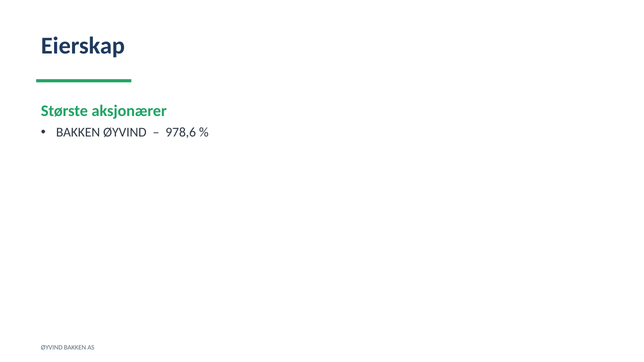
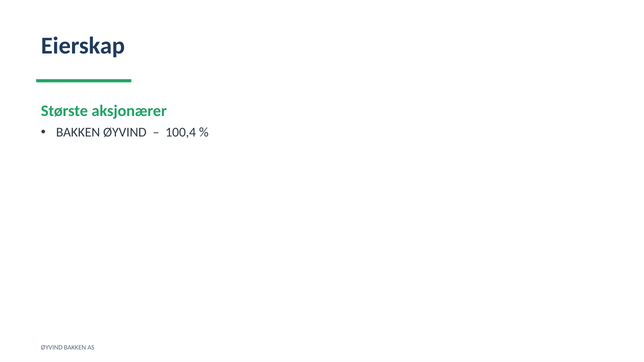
978,6: 978,6 -> 100,4 (181, 132)
